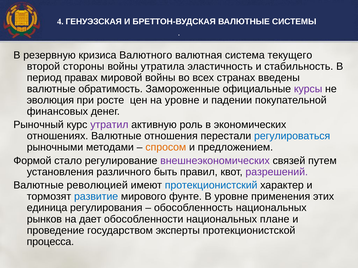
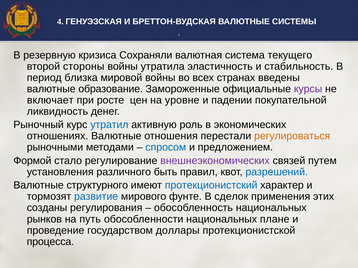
Валютного: Валютного -> Сохраняли (146, 55)
правах: правах -> близка (81, 78)
обратимость: обратимость -> образование (111, 89)
эволюция: эволюция -> включает (50, 100)
финансовых: финансовых -> ликвидность (57, 112)
утратил colour: purple -> blue (109, 125)
регулироваться colour: blue -> orange (292, 136)
спросом colour: orange -> blue (166, 148)
разрешений colour: purple -> blue (277, 172)
революцией: революцией -> структурного (97, 186)
В уровне: уровне -> сделок (231, 197)
единица: единица -> созданы (47, 208)
дает: дает -> путь (90, 219)
эксперты: эксперты -> доллары (178, 231)
